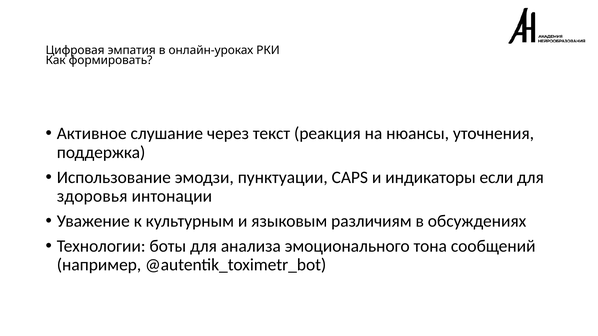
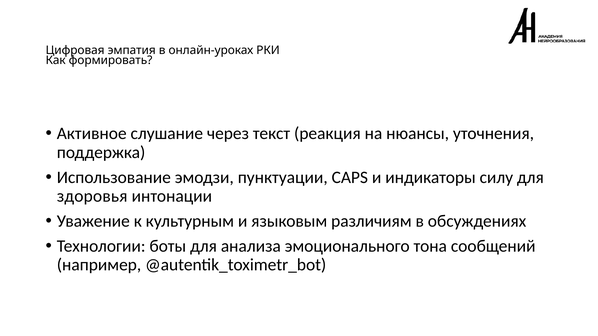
если: если -> силу (496, 177)
